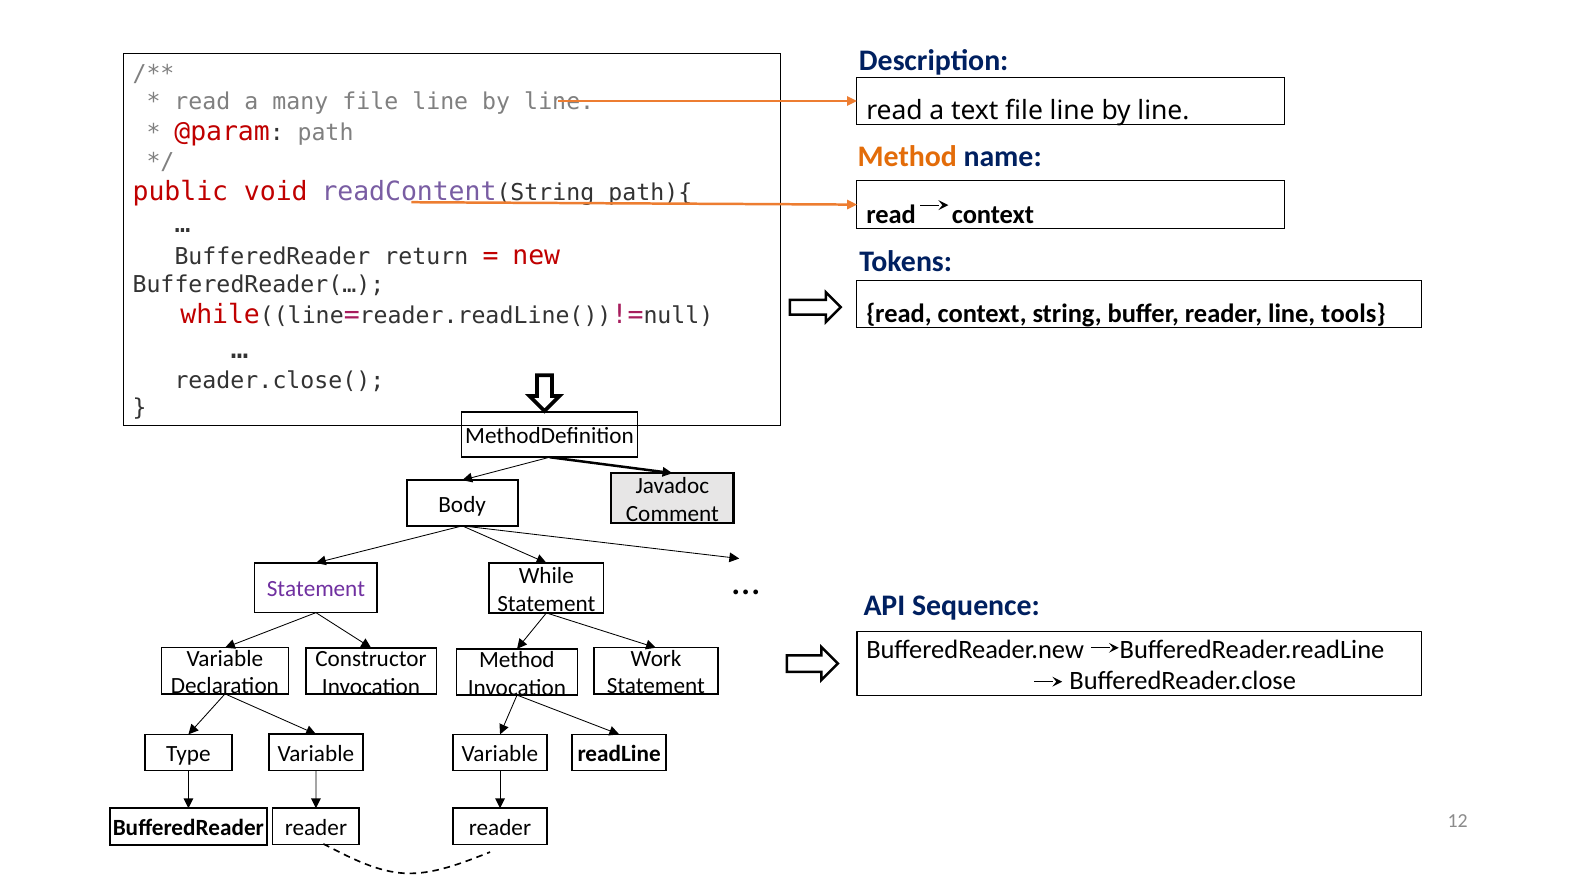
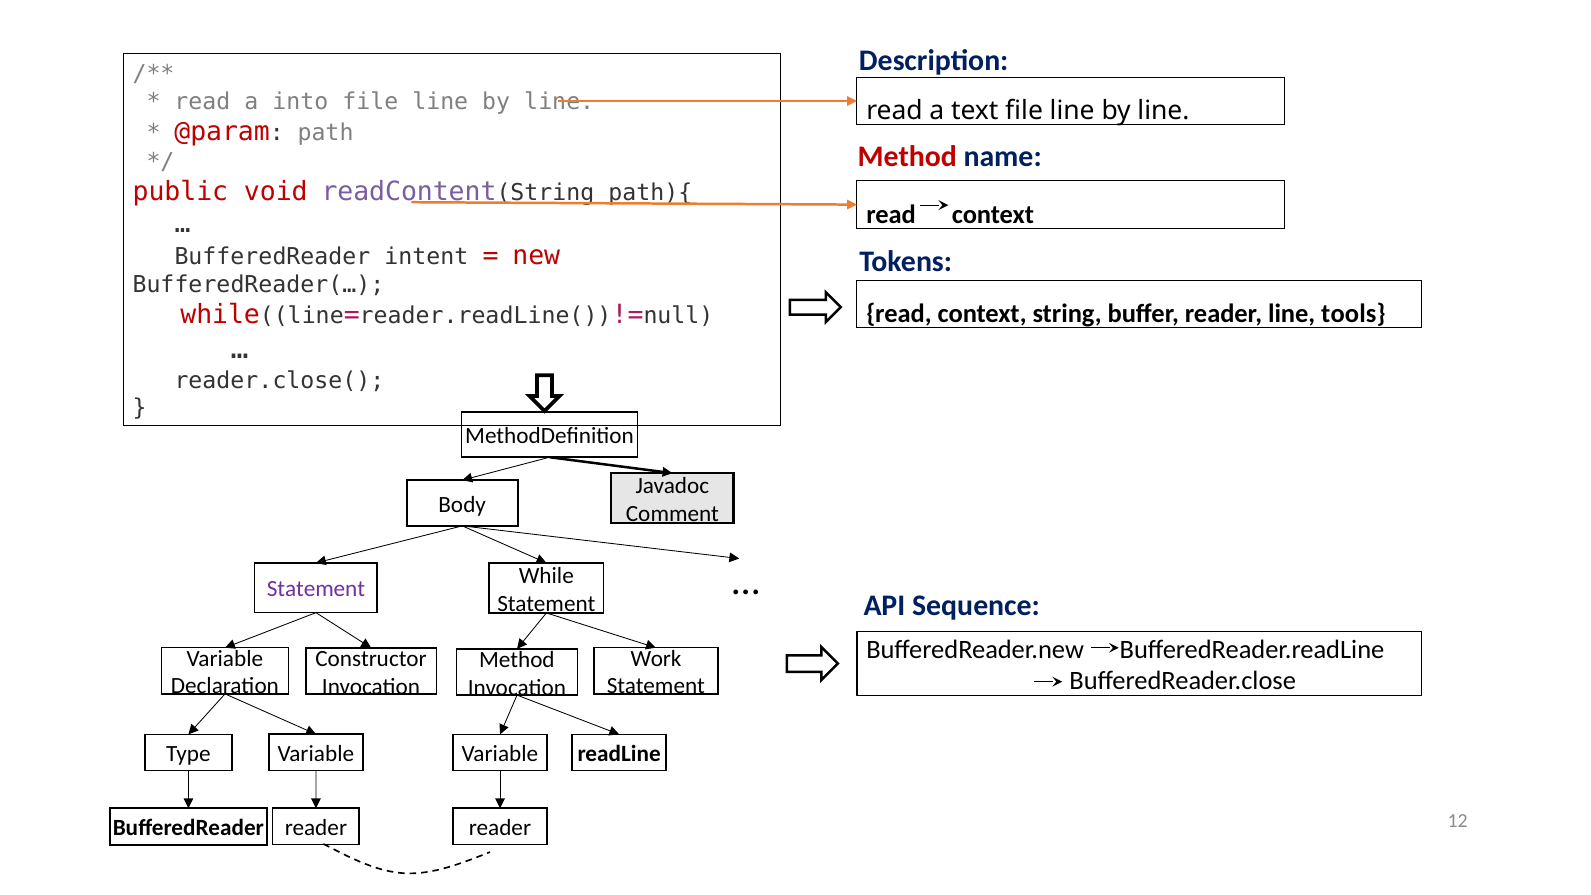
many: many -> into (300, 102)
Method colour: orange -> red (907, 157)
return: return -> intent (426, 256)
